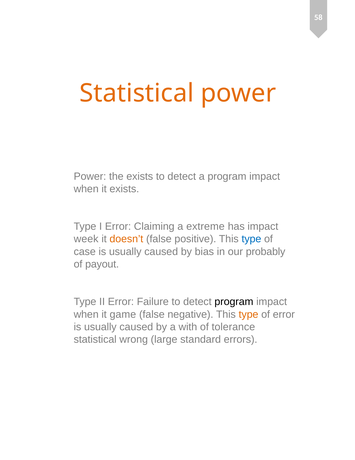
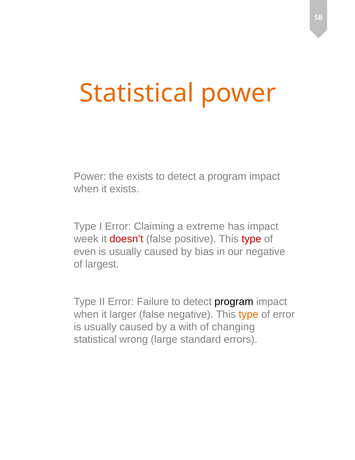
doesn’t colour: orange -> red (126, 239)
type colour: blue -> red (251, 239)
case: case -> even (85, 251)
our probably: probably -> negative (266, 251)
payout: payout -> largest (102, 264)
game: game -> larger (123, 314)
tolerance: tolerance -> changing (233, 326)
